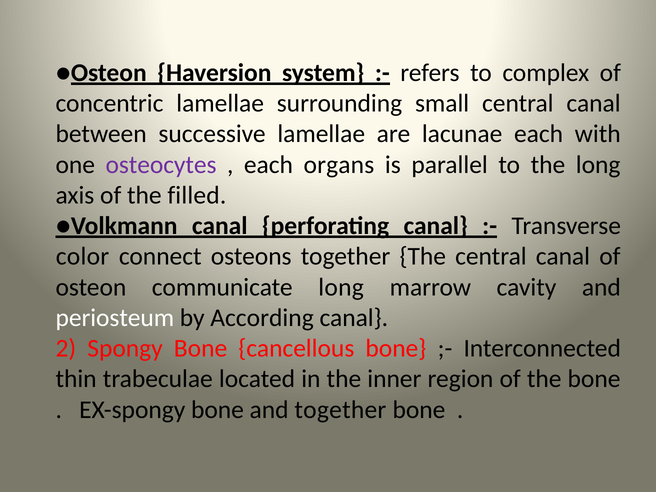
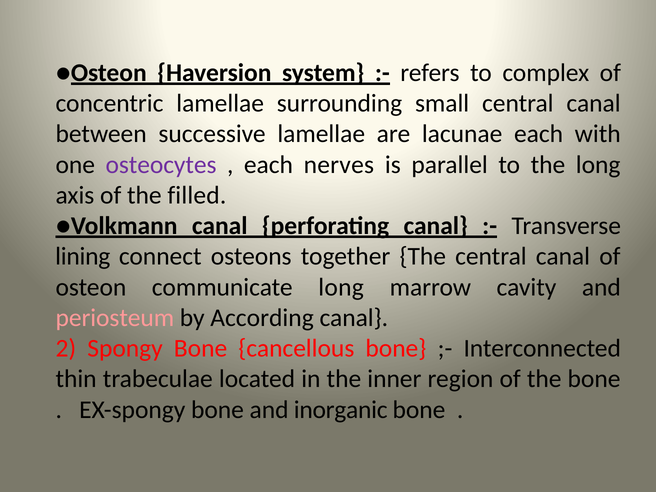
organs: organs -> nerves (339, 165)
color: color -> lining (83, 256)
periosteum colour: white -> pink (115, 318)
and together: together -> inorganic (341, 410)
